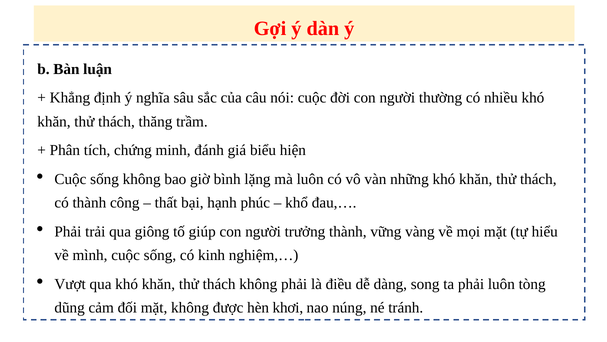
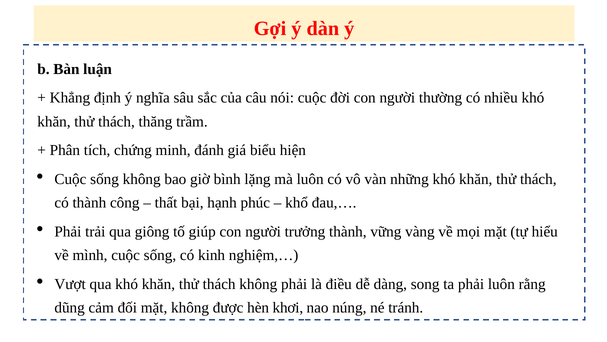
tòng: tòng -> rằng (532, 284)
